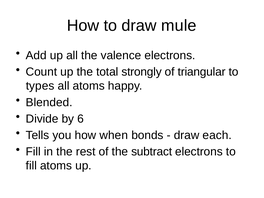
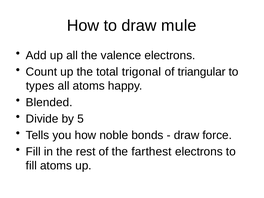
strongly: strongly -> trigonal (142, 72)
6: 6 -> 5 (81, 119)
when: when -> noble (114, 135)
each: each -> force (217, 135)
subtract: subtract -> farthest (152, 152)
